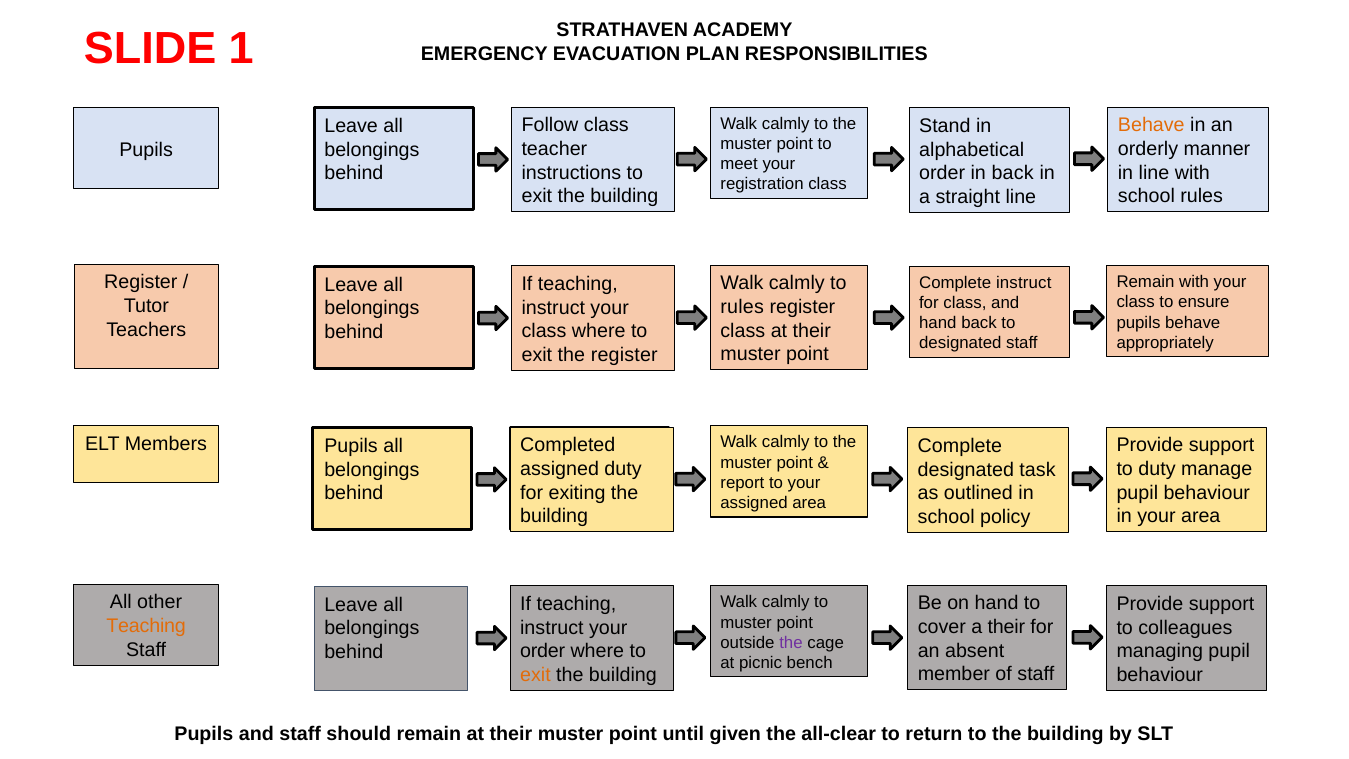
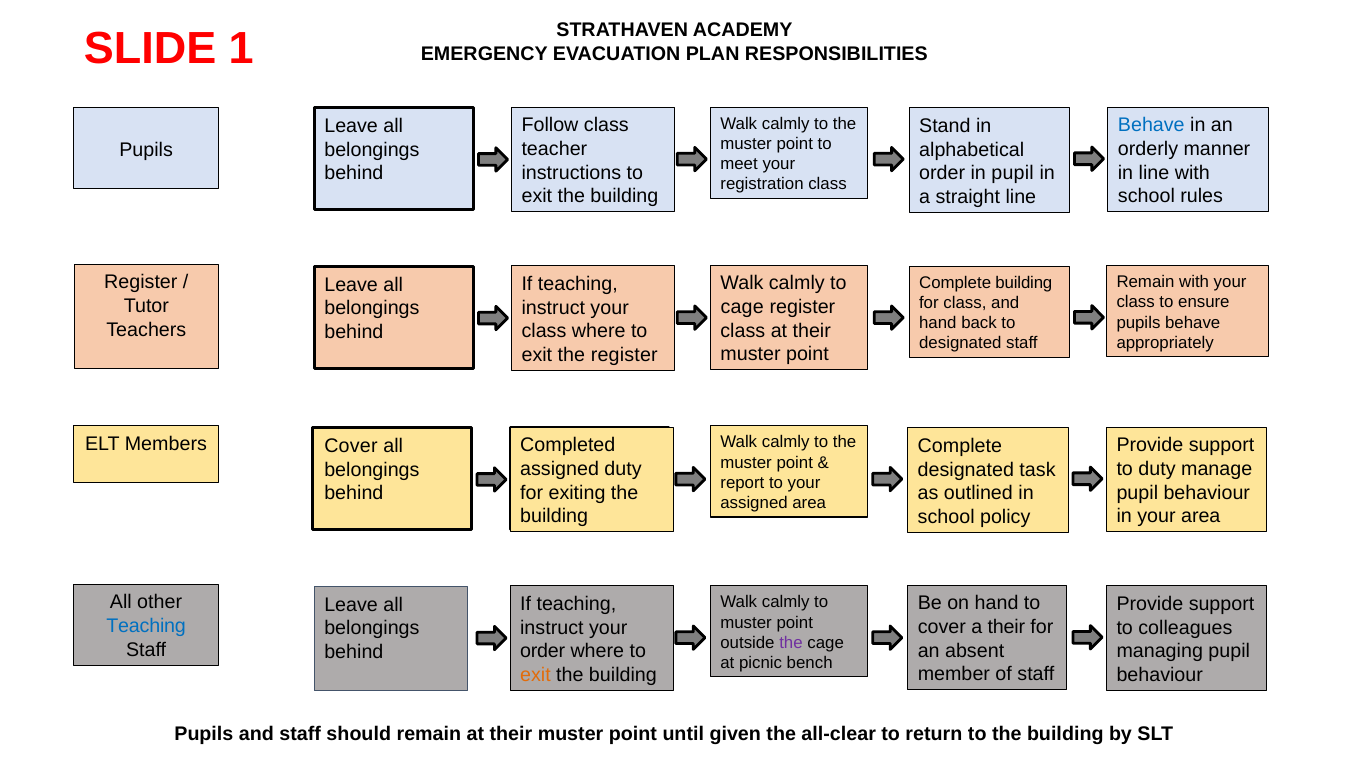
Behave colour: orange -> blue (1151, 125)
in back: back -> pupil (1013, 173)
Complete instruct: instruct -> building (1024, 283)
rules: rules -> cage (742, 307)
Pupils: Pupils -> Cover (351, 446)
Teaching colour: orange -> blue (146, 626)
